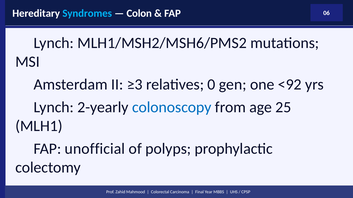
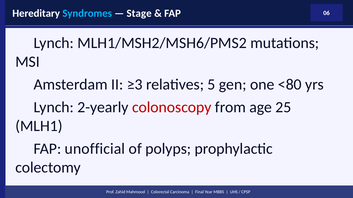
Colon: Colon -> Stage (139, 13)
0: 0 -> 5 (211, 85)
<92: <92 -> <80 (290, 85)
colonoscopy colour: blue -> red (172, 107)
